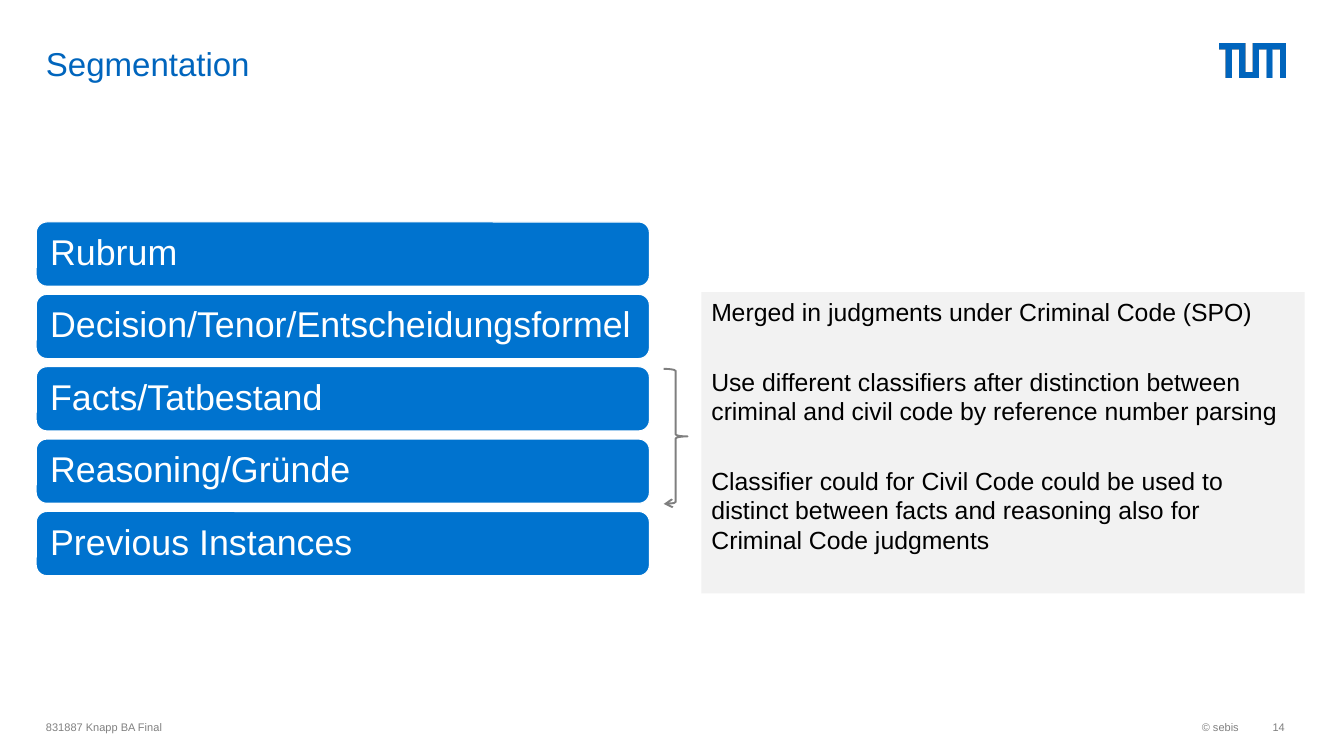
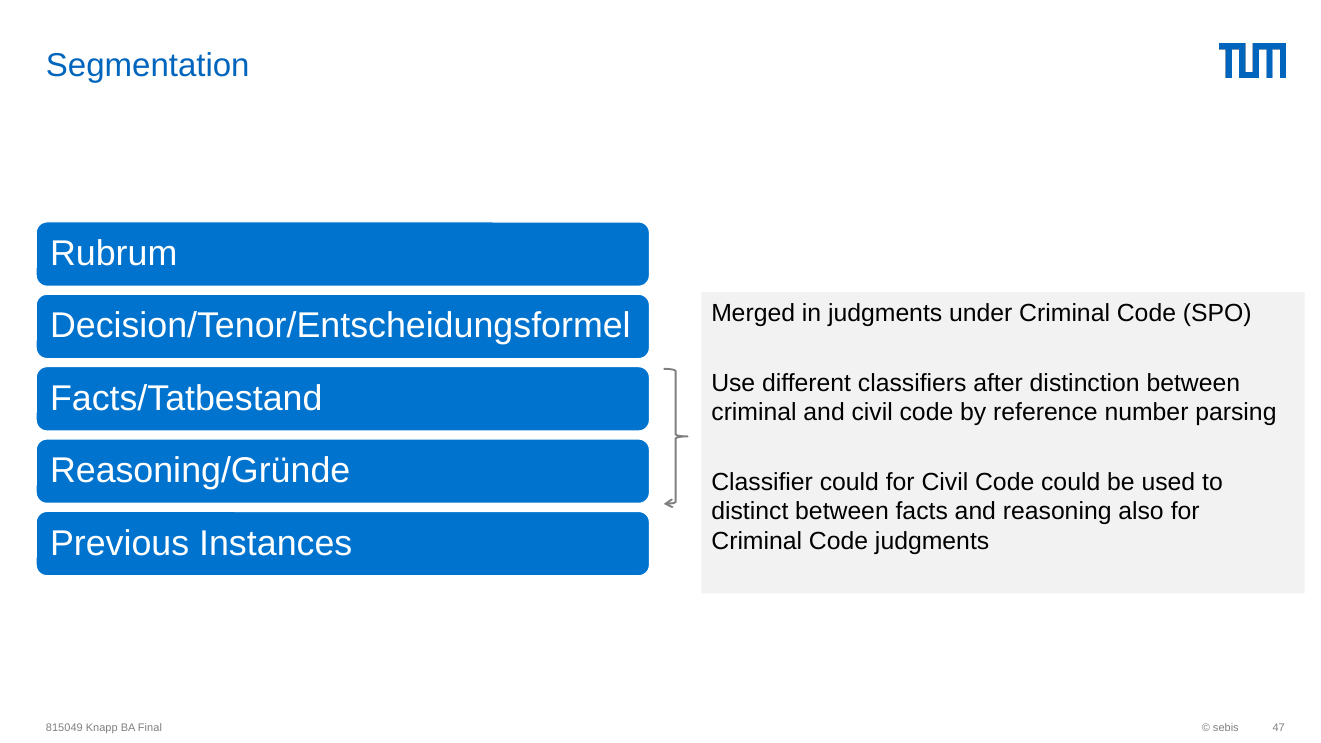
831887: 831887 -> 815049 (64, 728)
14: 14 -> 47 (1279, 728)
